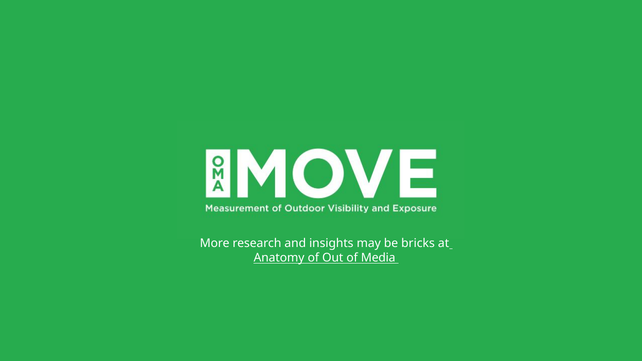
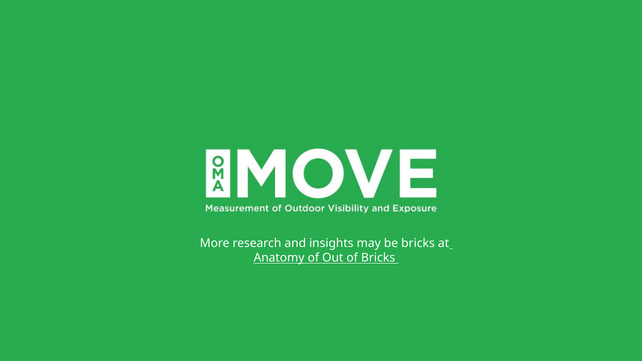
of Media: Media -> Bricks (378, 258)
